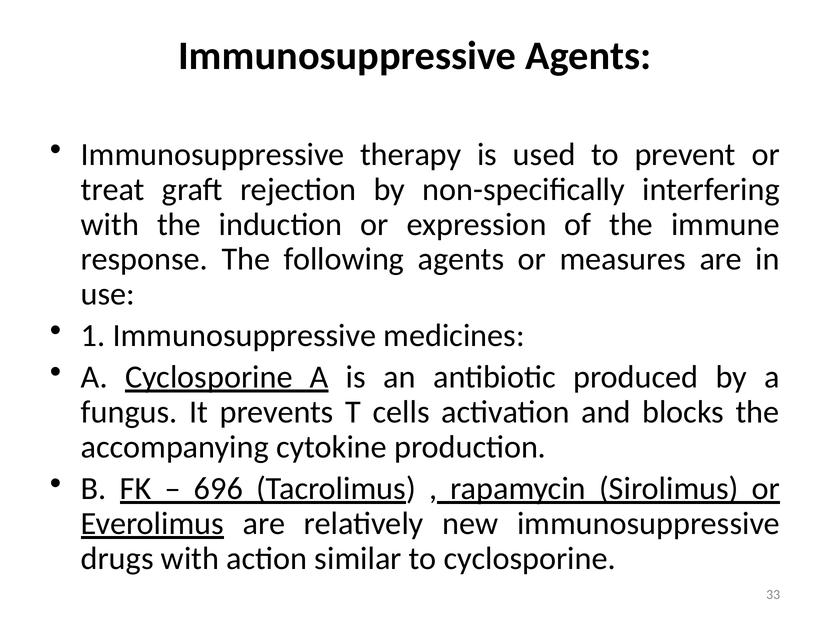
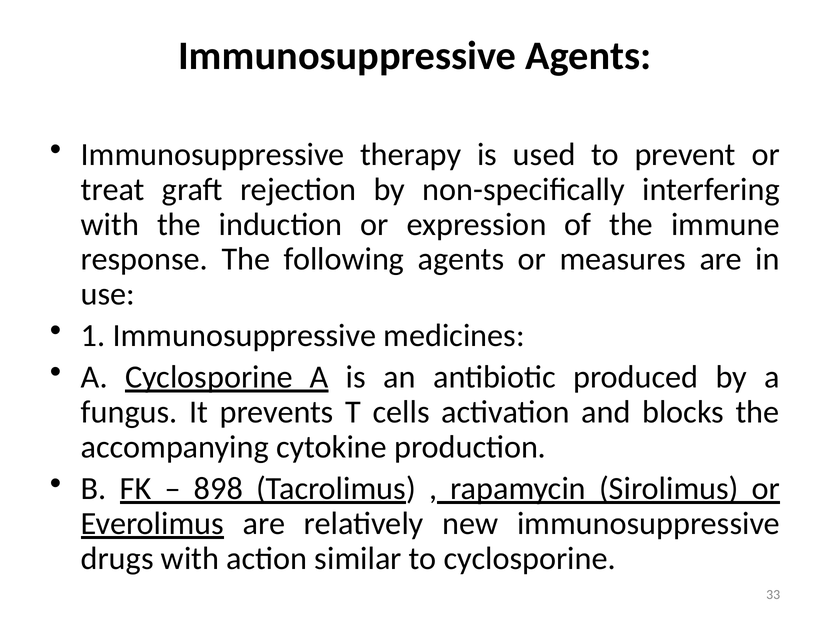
696: 696 -> 898 (218, 488)
